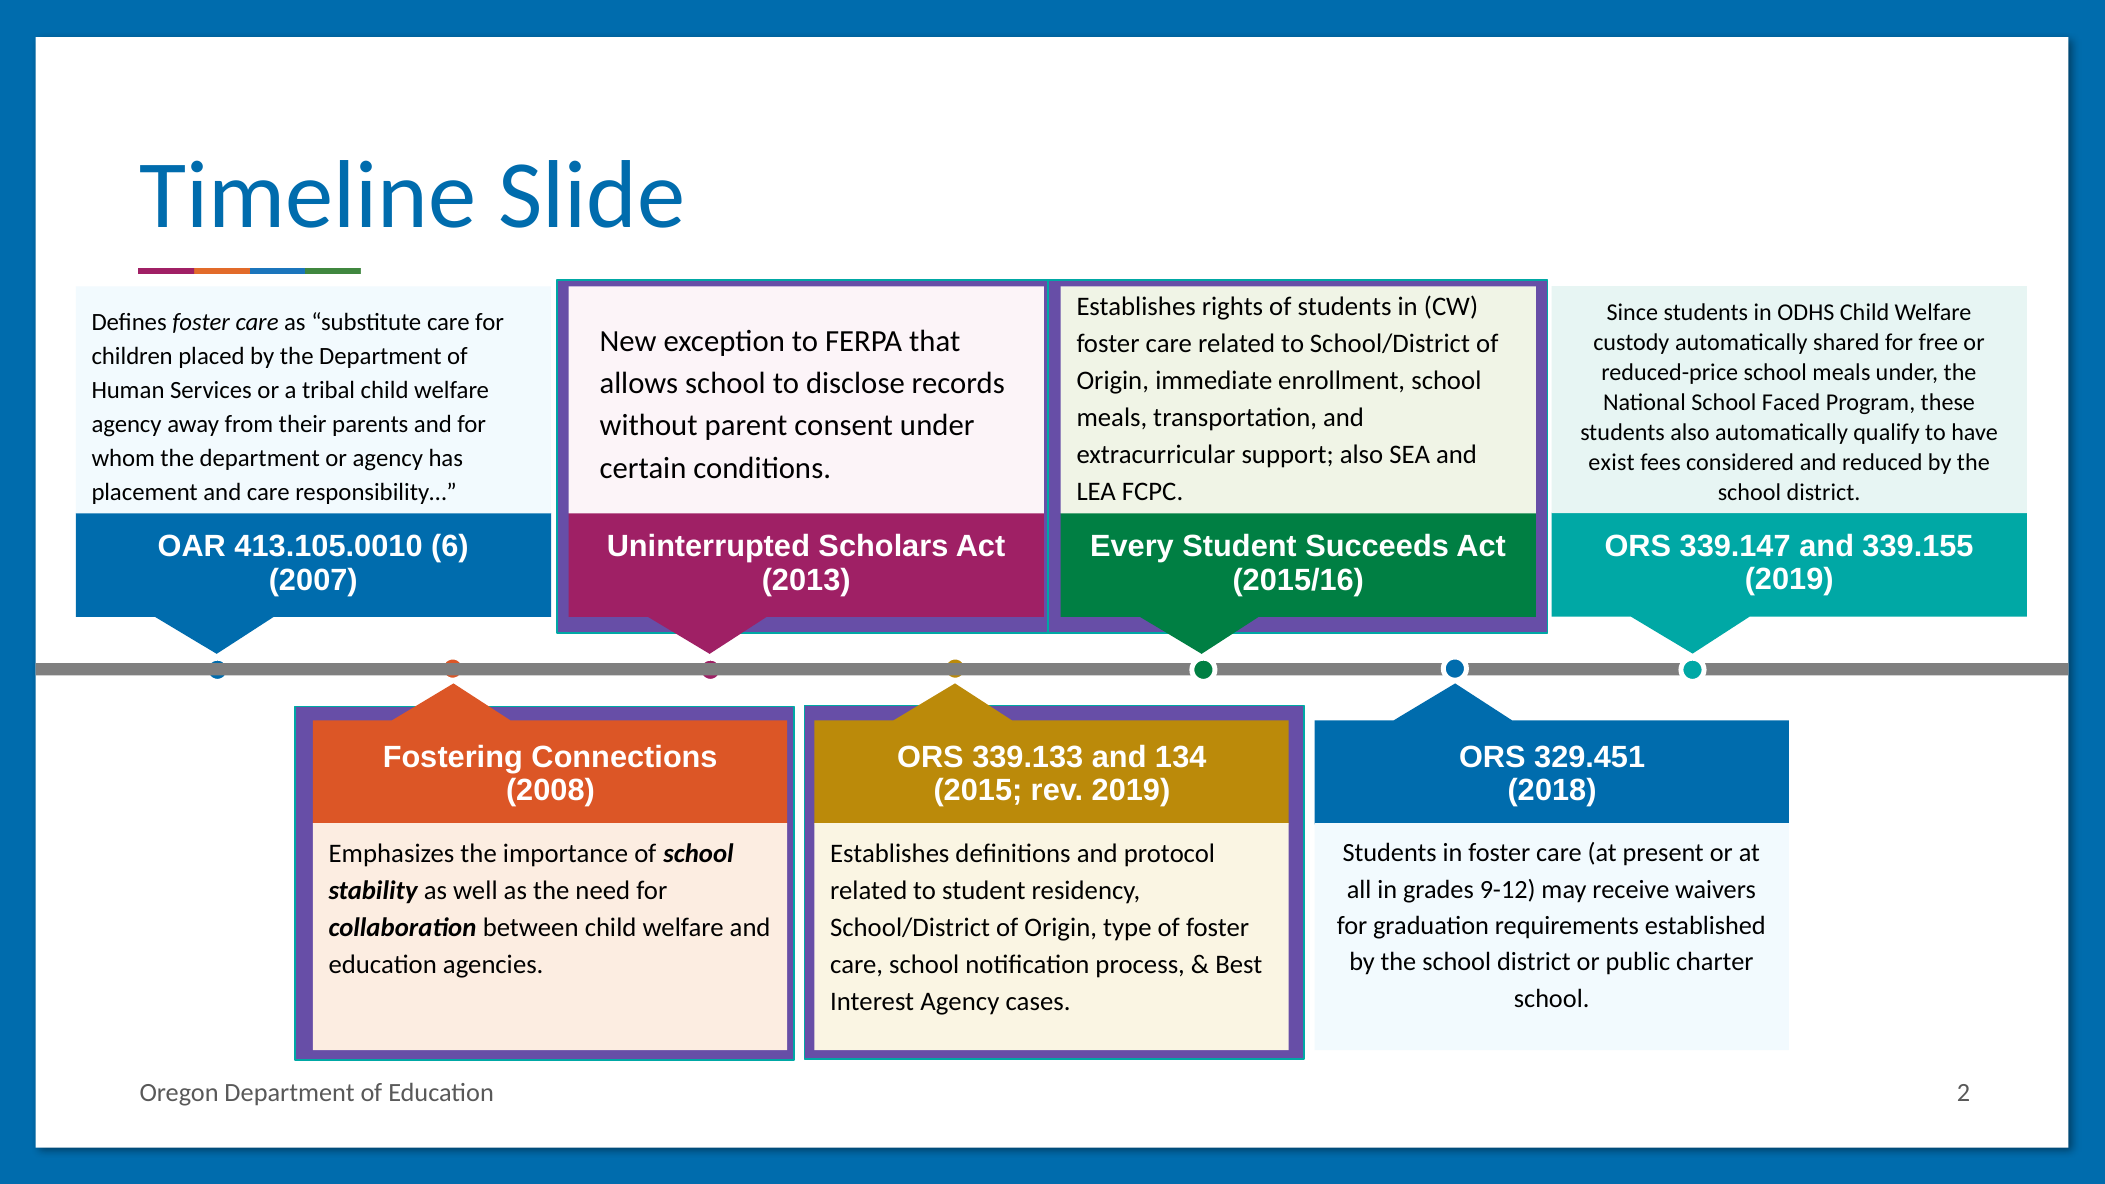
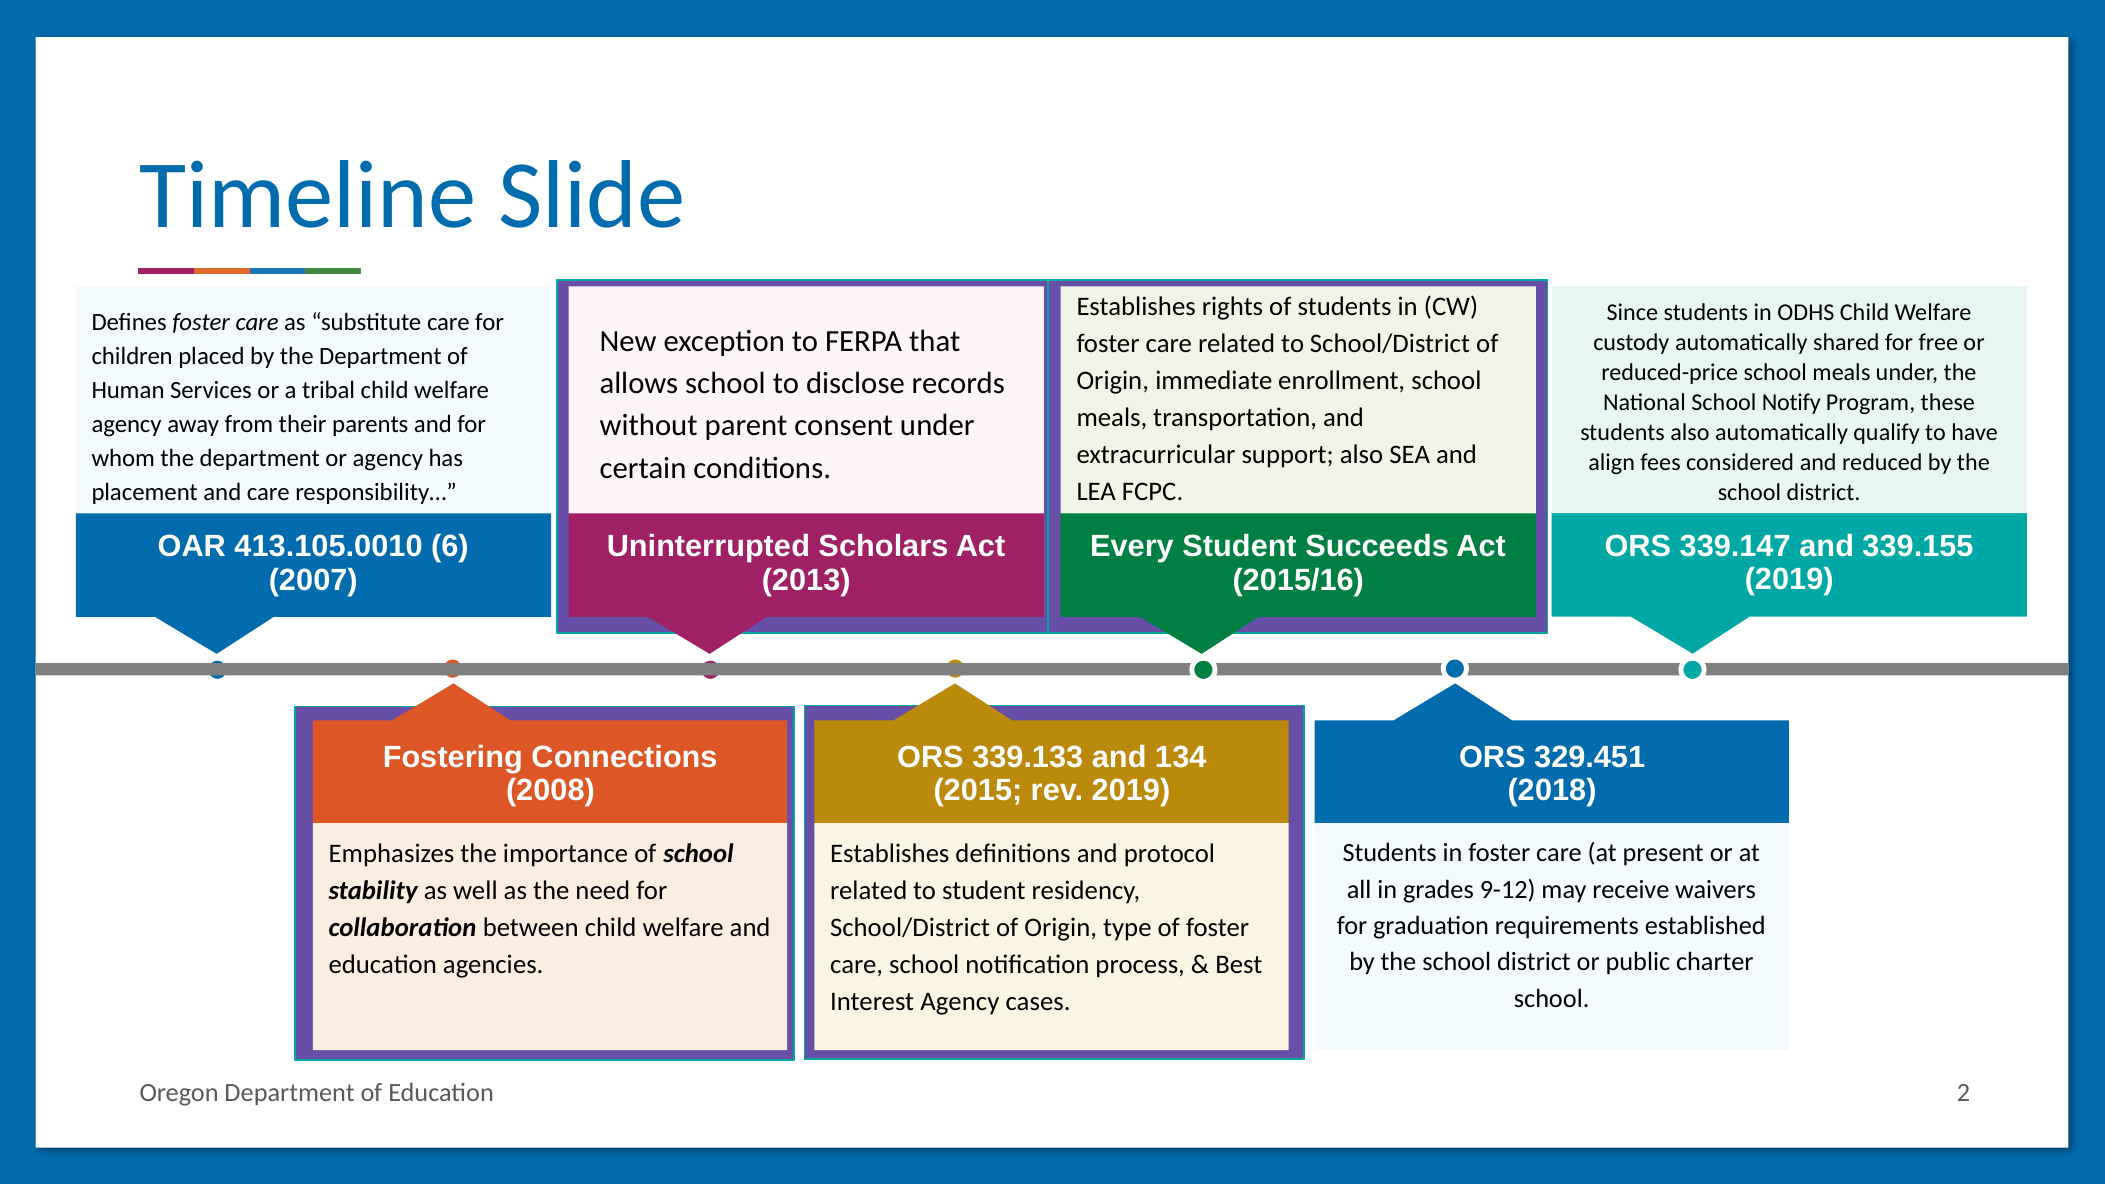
Faced: Faced -> Notify (1791, 403)
exist: exist -> align (1612, 463)
